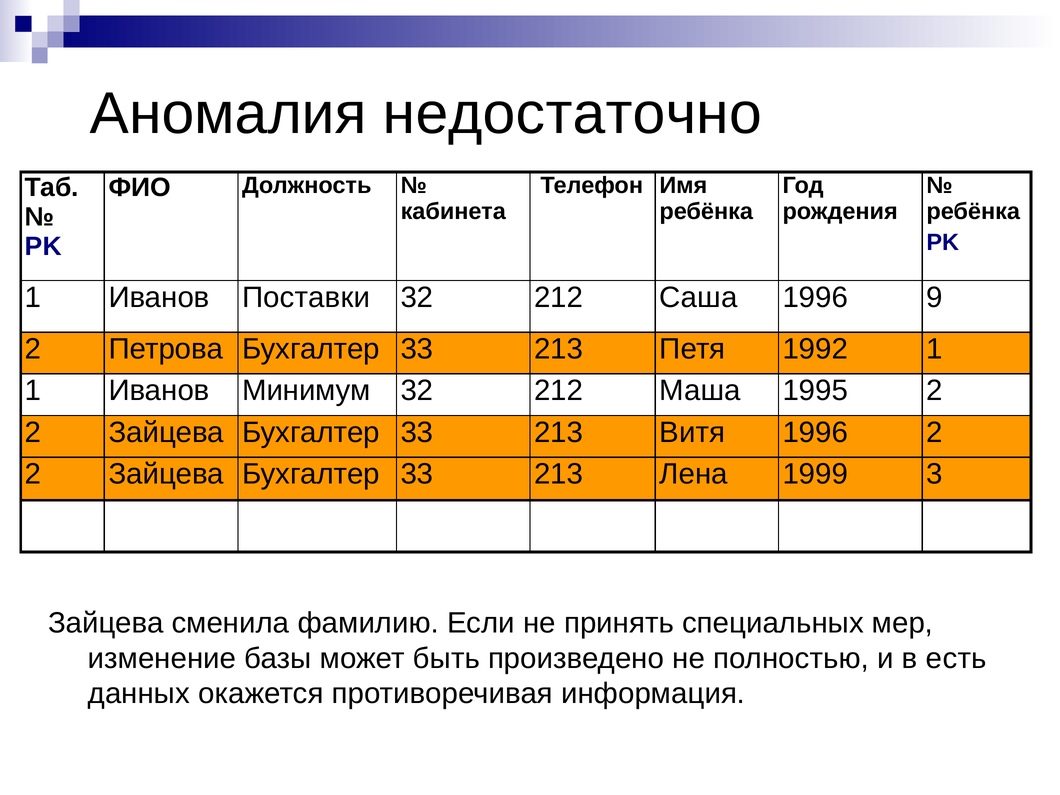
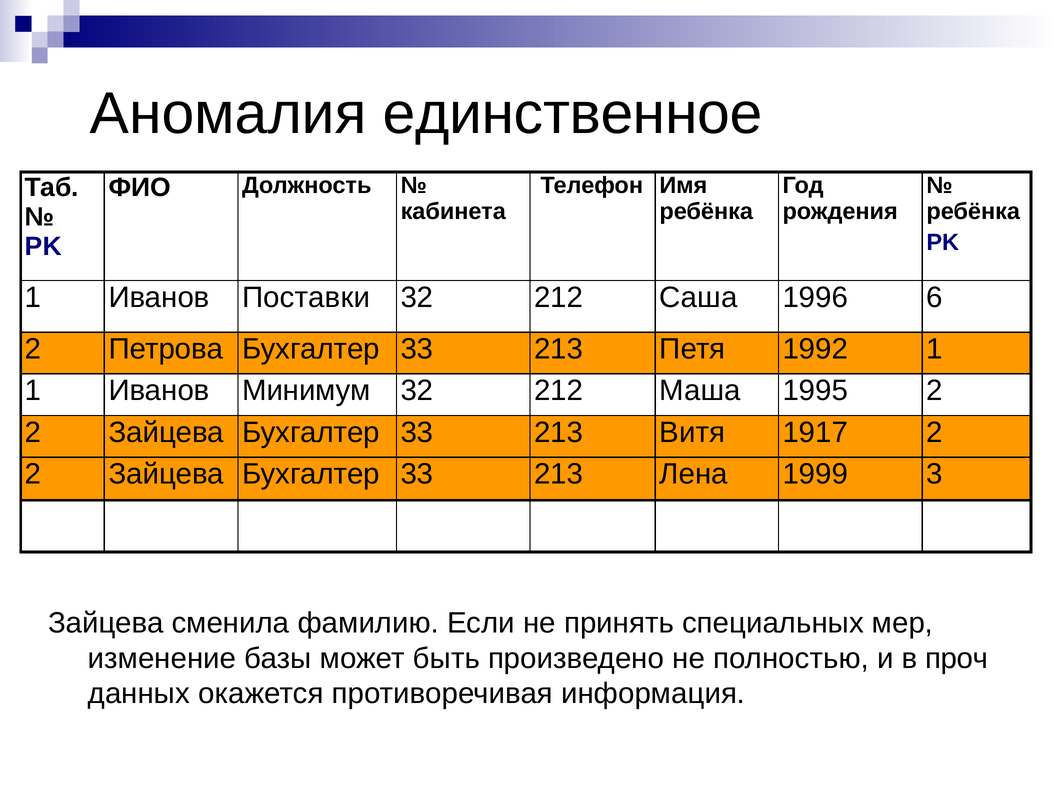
недостаточно: недостаточно -> единственное (573, 114)
9: 9 -> 6 (935, 297)
Витя 1996: 1996 -> 1917 (815, 432)
есть: есть -> проч (957, 658)
